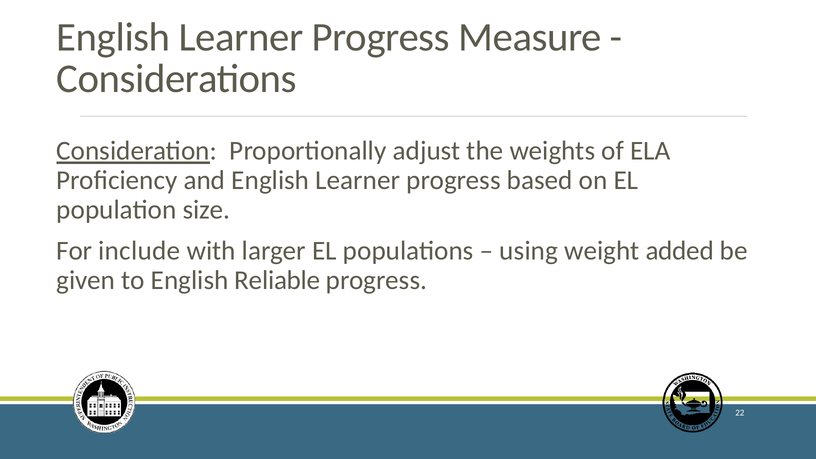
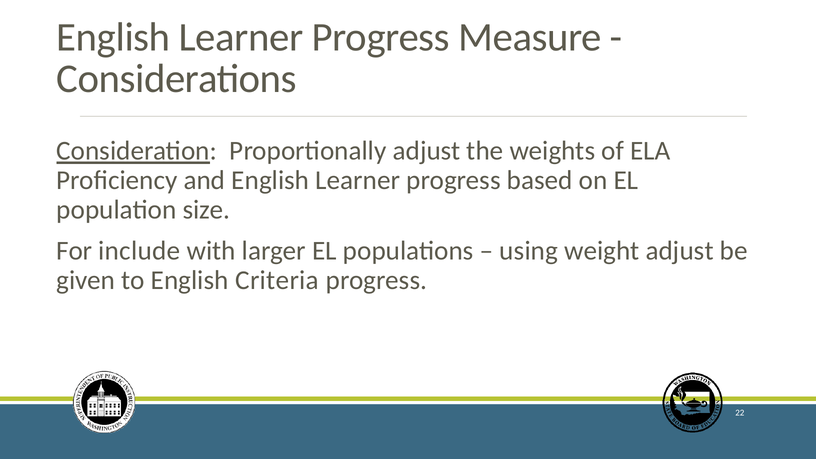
weight added: added -> adjust (680, 251)
Reliable: Reliable -> Criteria (277, 280)
